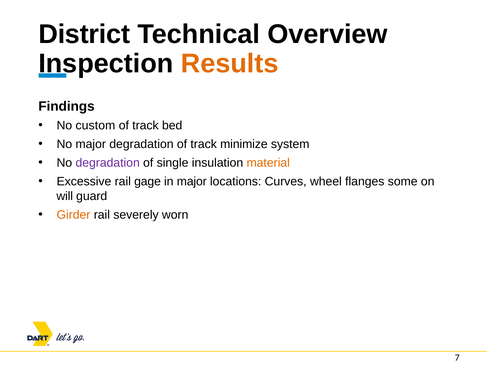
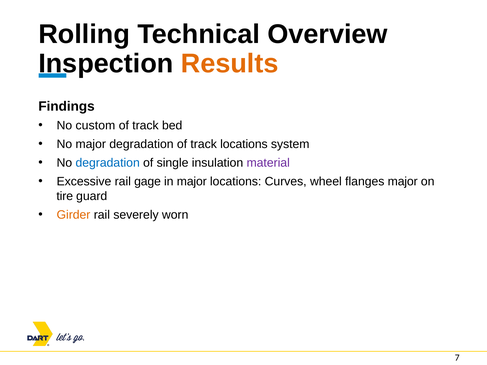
District: District -> Rolling (84, 34)
track minimize: minimize -> locations (244, 144)
degradation colour: purple -> blue (108, 163)
material colour: orange -> purple (268, 163)
flanges some: some -> major (403, 182)
will: will -> tire (65, 196)
